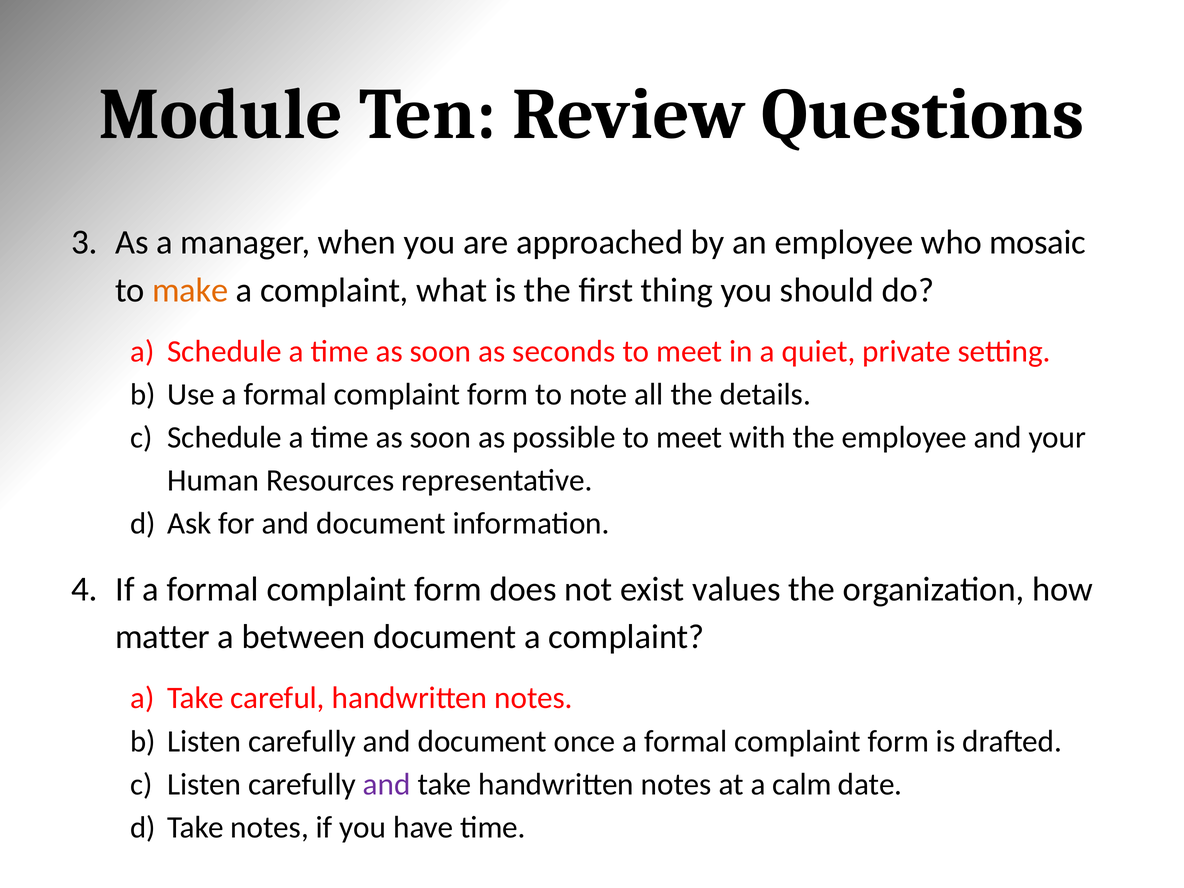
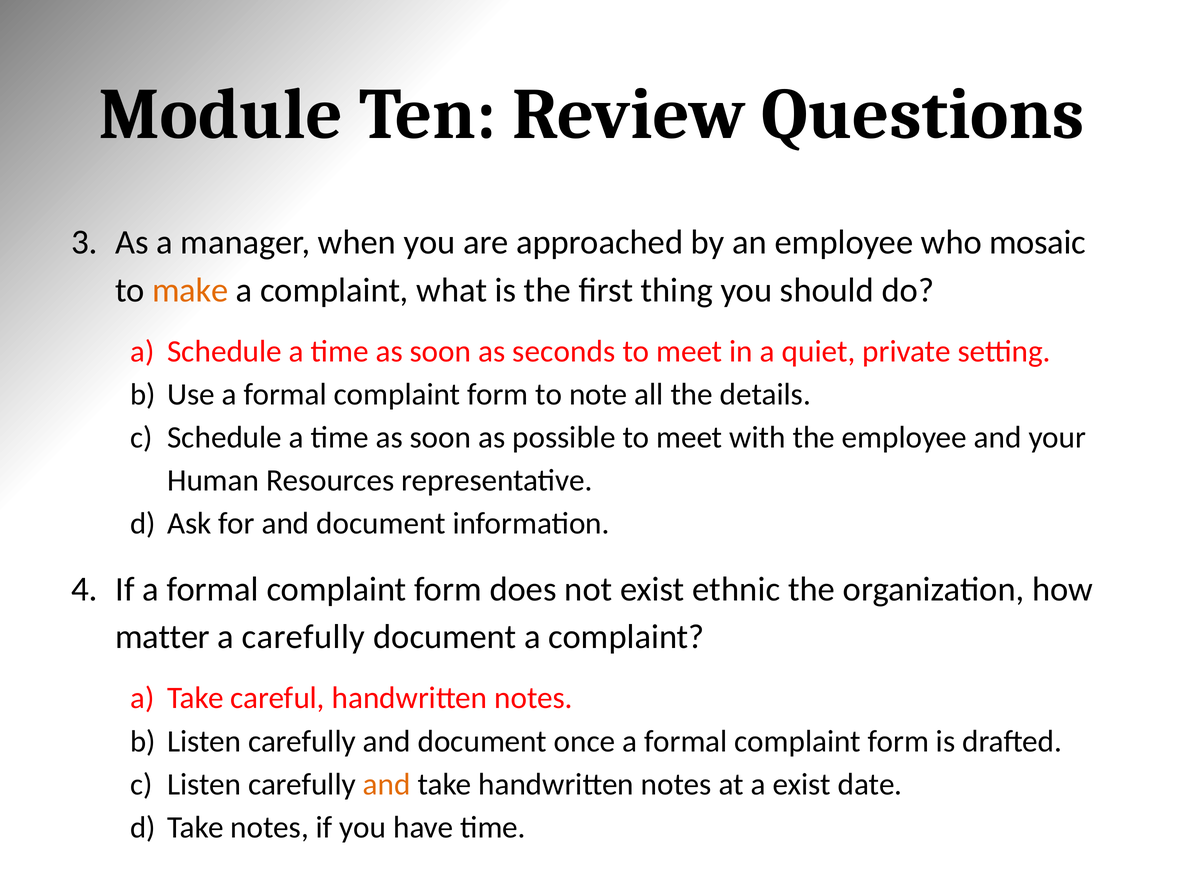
values: values -> ethnic (736, 589)
a between: between -> carefully (303, 637)
and colour: purple -> orange (387, 784)
a calm: calm -> exist (802, 784)
